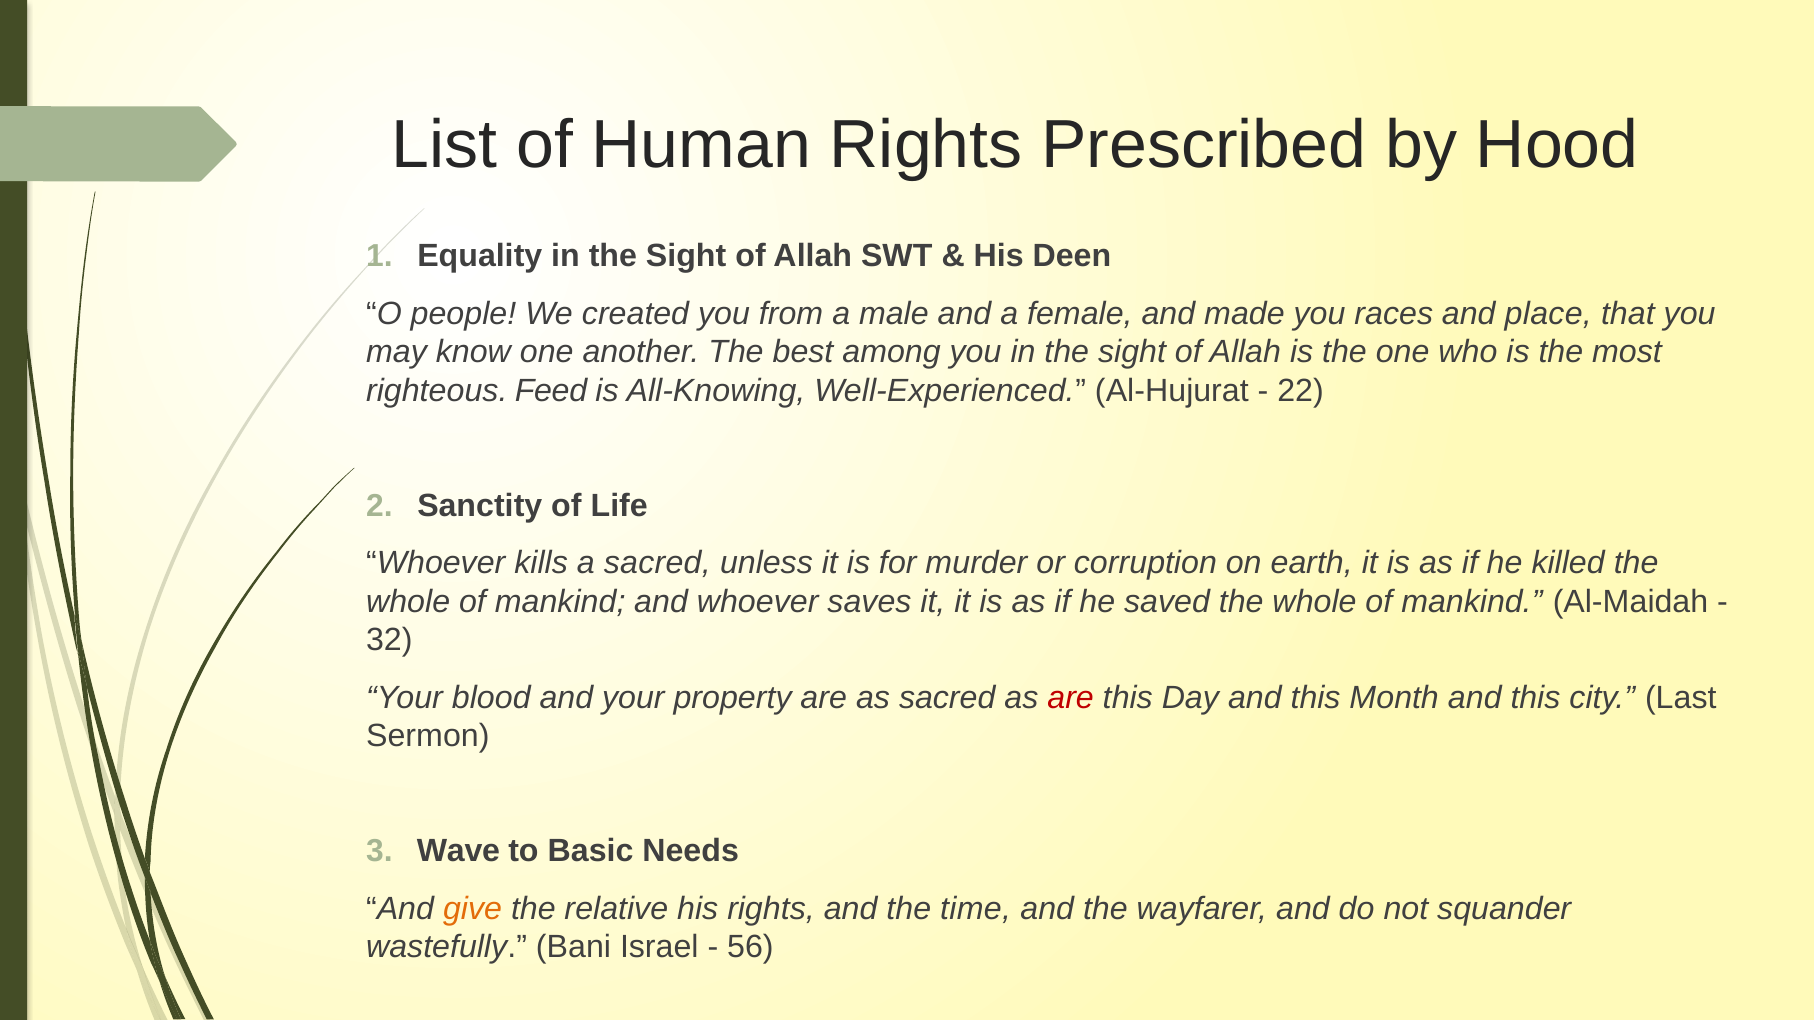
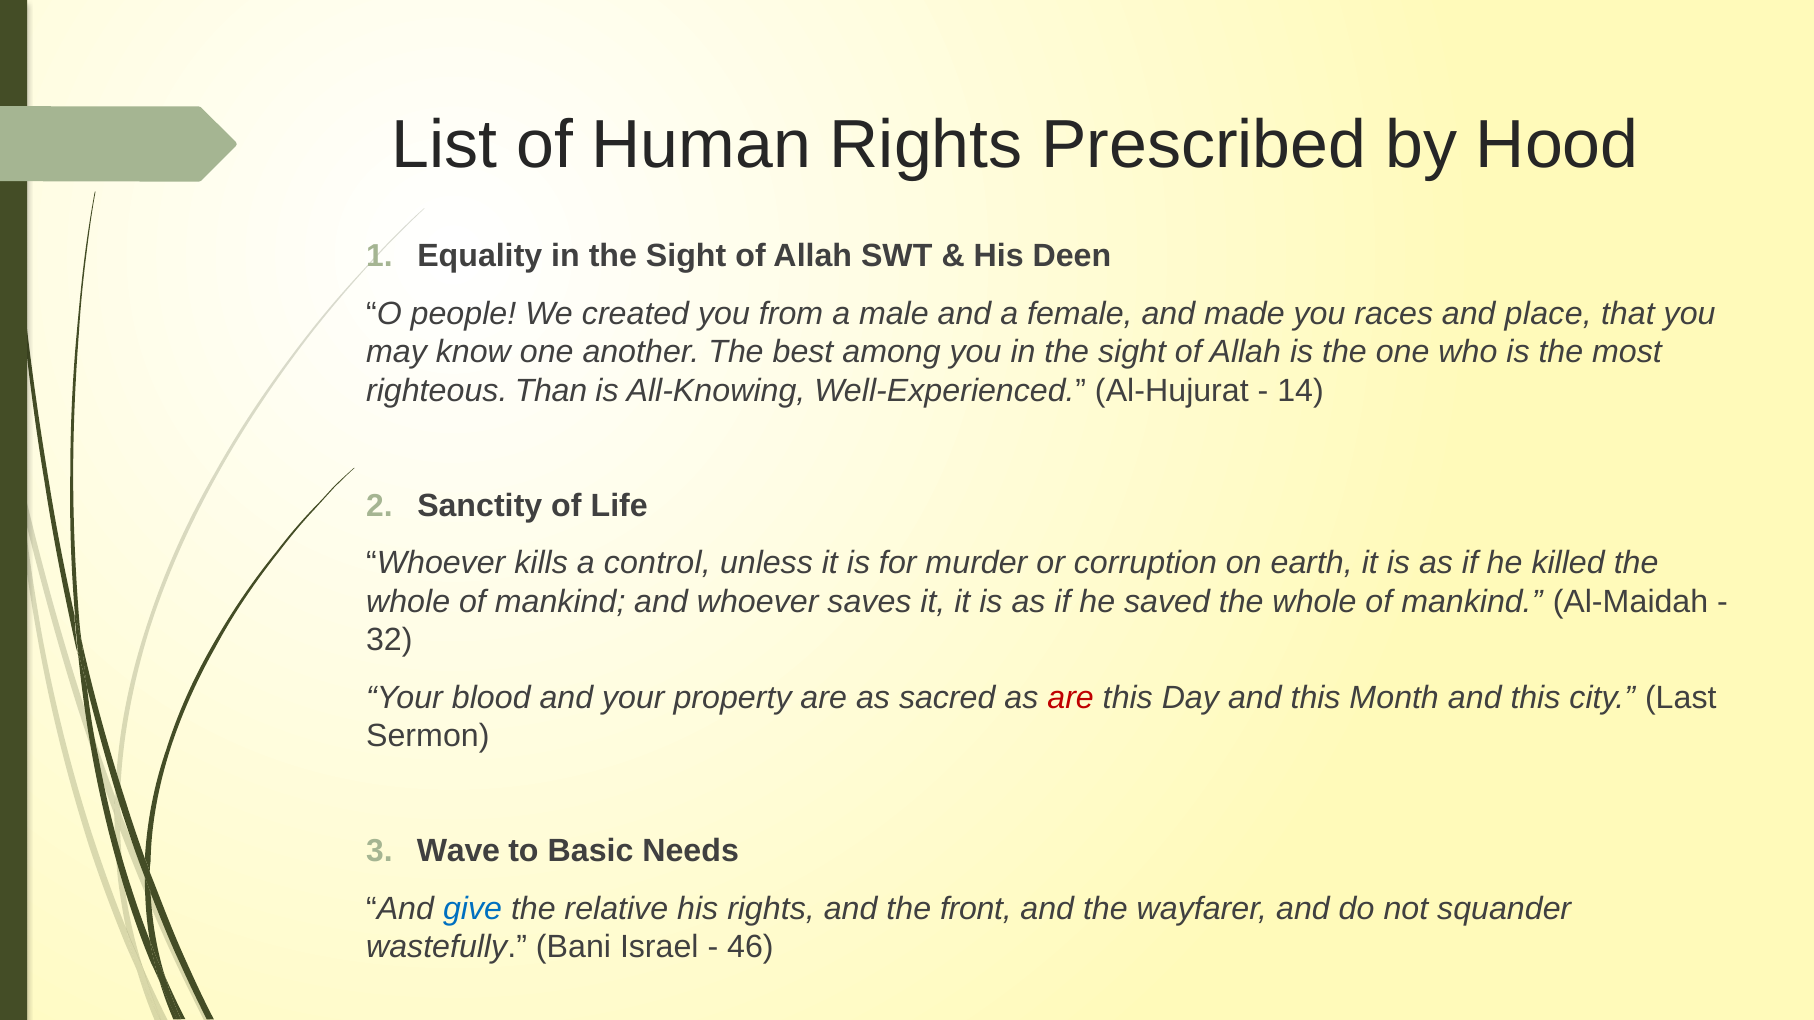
Feed: Feed -> Than (551, 391)
22: 22 -> 14 (1301, 391)
a sacred: sacred -> control (657, 563)
give colour: orange -> blue (472, 909)
time: time -> front (976, 909)
56: 56 -> 46 (750, 948)
